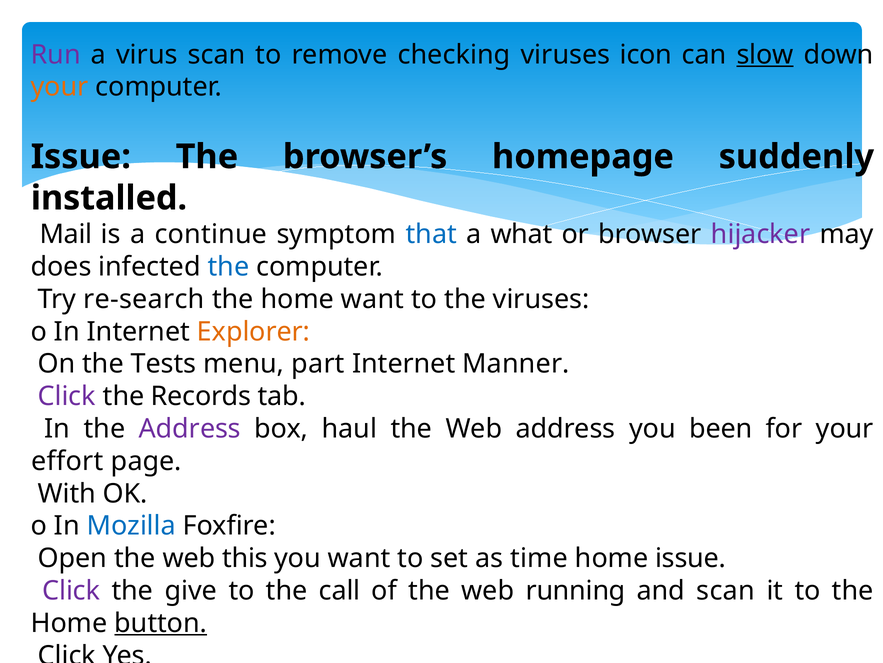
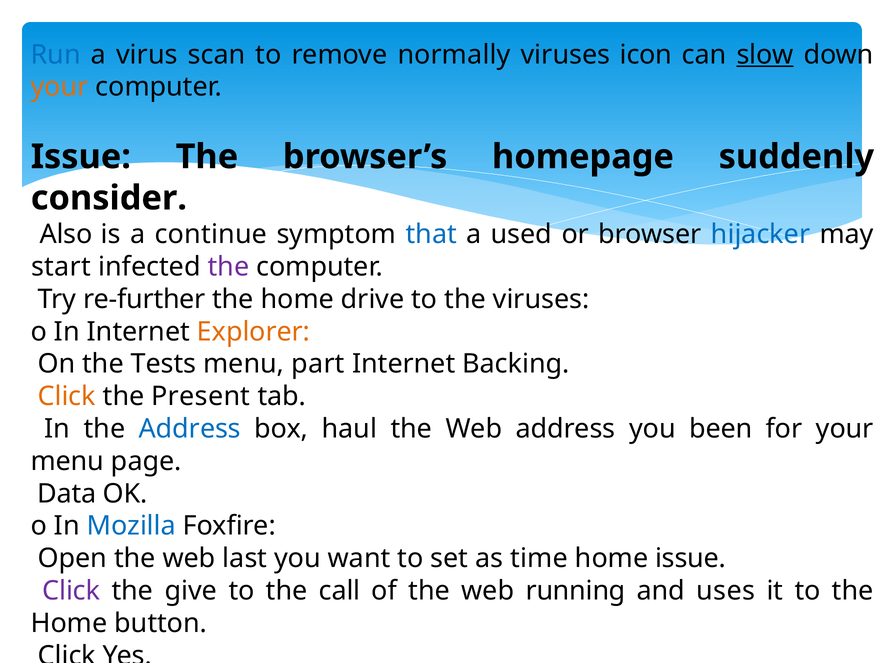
Run colour: purple -> blue (56, 55)
checking: checking -> normally (454, 55)
installed: installed -> consider (109, 198)
Mail: Mail -> Also (66, 234)
what: what -> used (521, 234)
hijacker colour: purple -> blue (761, 234)
does: does -> start (61, 266)
the colour: blue -> purple (229, 266)
re-search: re-search -> re-further (144, 299)
home want: want -> drive (373, 299)
Manner: Manner -> Backing (516, 364)
Click colour: purple -> orange (67, 396)
Records: Records -> Present (201, 396)
Address colour: purple -> blue (190, 428)
effort: effort -> menu (67, 461)
With: With -> Data (67, 493)
this: this -> last (245, 558)
and scan: scan -> uses (726, 590)
button underline: present -> none (161, 623)
